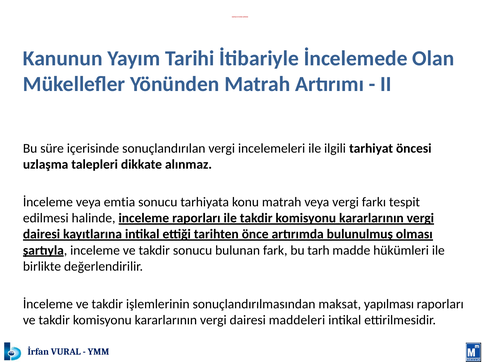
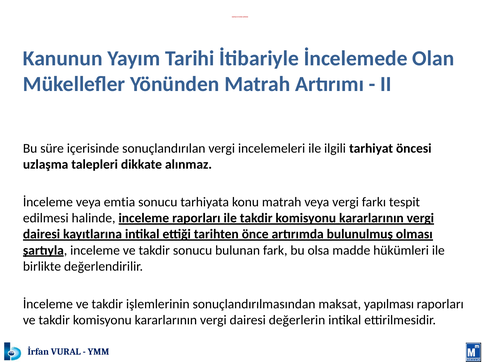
tarh: tarh -> olsa (318, 250)
maddeleri: maddeleri -> değerlerin (297, 320)
